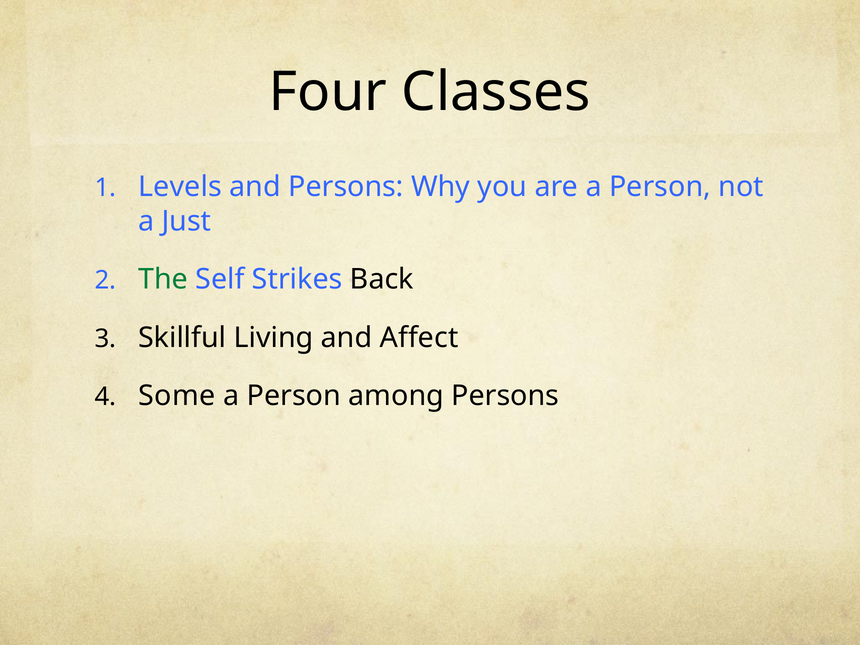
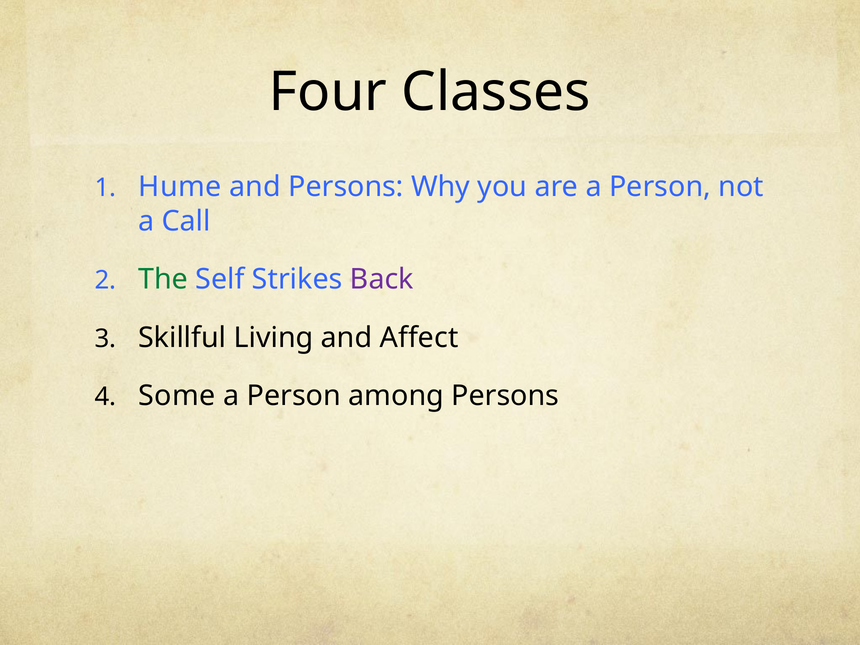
Levels: Levels -> Hume (180, 187)
Just: Just -> Call (186, 221)
Back colour: black -> purple (382, 279)
